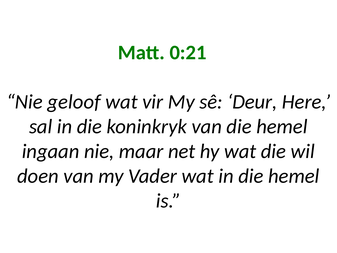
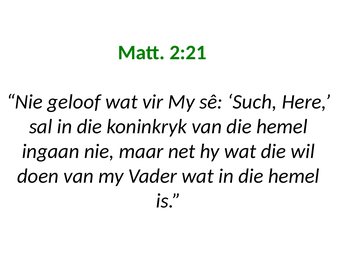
0:21: 0:21 -> 2:21 (188, 52)
Deur: Deur -> Such (252, 102)
